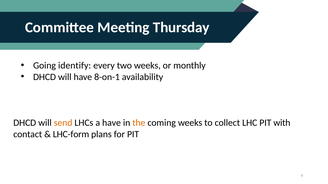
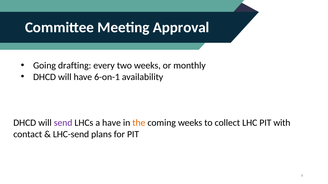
Thursday: Thursday -> Approval (181, 28)
identify: identify -> drafting (75, 66)
8-on-1: 8-on-1 -> 6-on-1 (107, 77)
send colour: orange -> purple (63, 123)
LHC-form: LHC-form -> LHC-send (71, 134)
